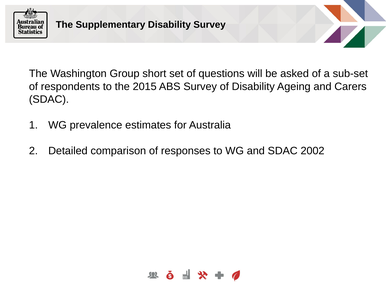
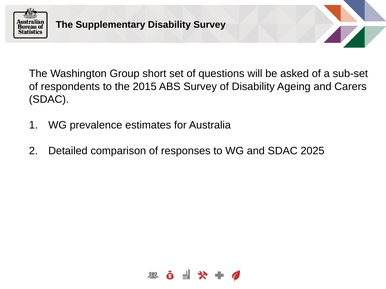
2002: 2002 -> 2025 (313, 151)
